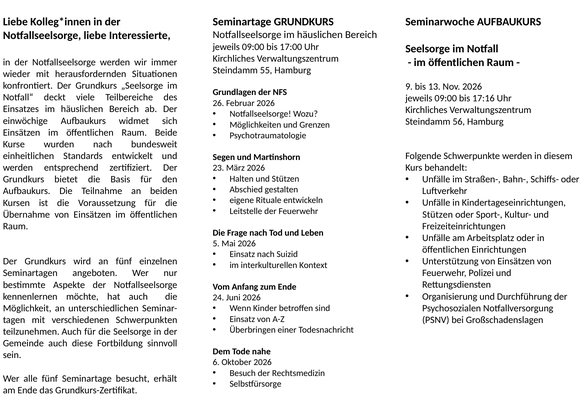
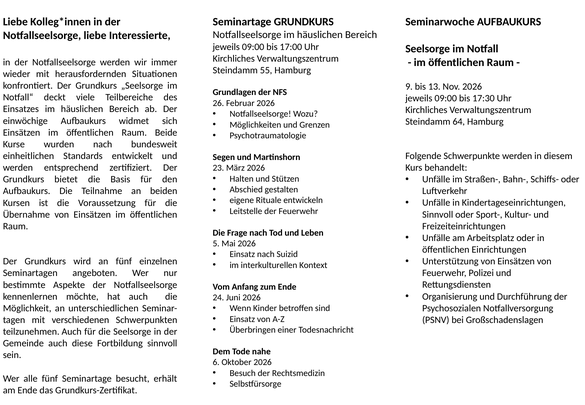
17:16: 17:16 -> 17:30 (483, 98)
56: 56 -> 64 (459, 122)
Stützen: Stützen -> Sinnvoll (438, 214)
